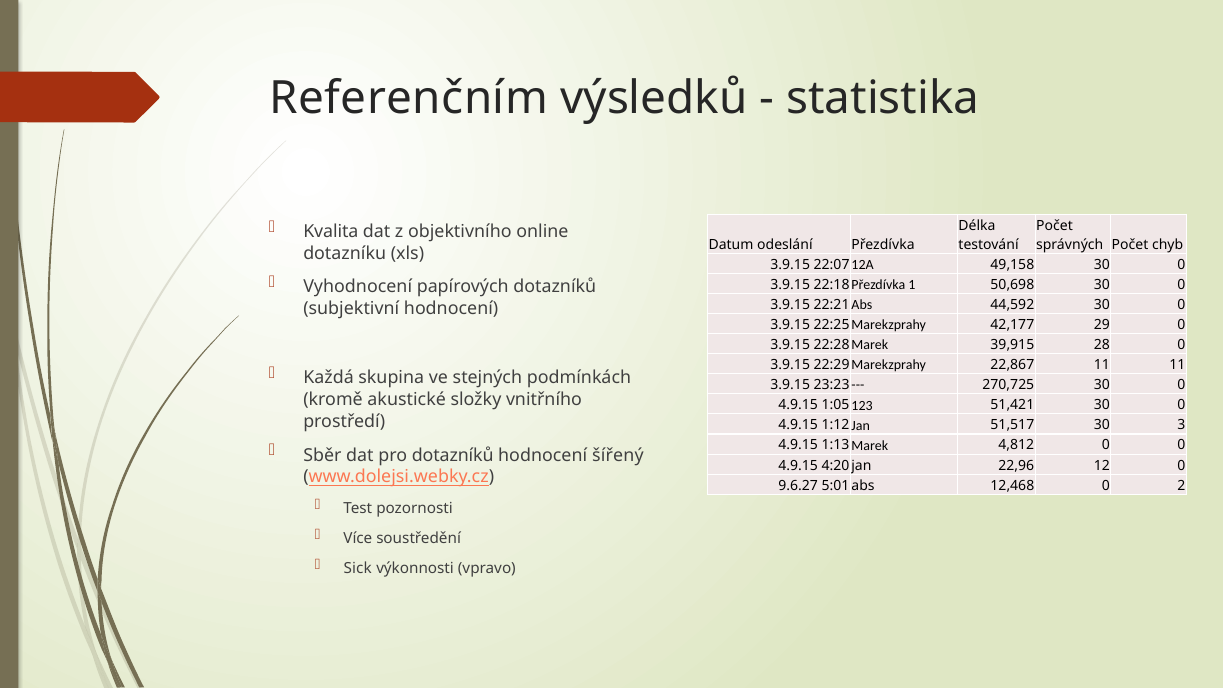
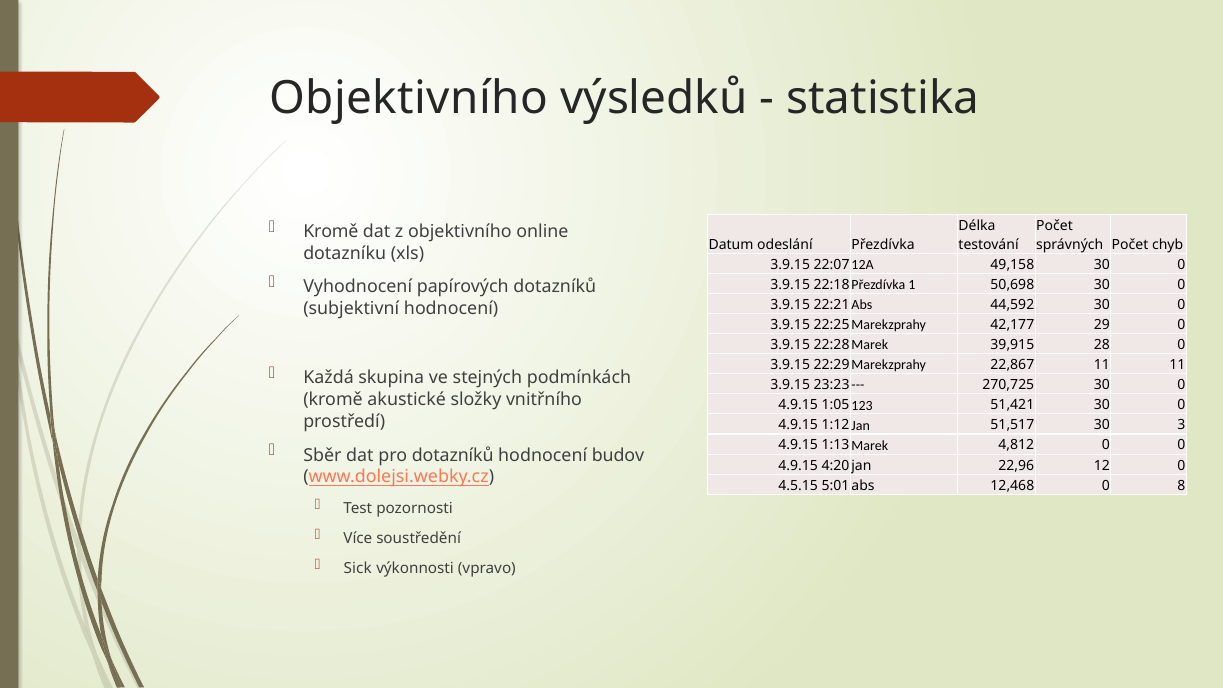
Referenčním: Referenčním -> Objektivního (409, 98)
Kvalita: Kvalita -> Kromě (331, 232)
šířený: šířený -> budov (618, 455)
9.6.27: 9.6.27 -> 4.5.15 (798, 485)
2: 2 -> 8 (1182, 485)
